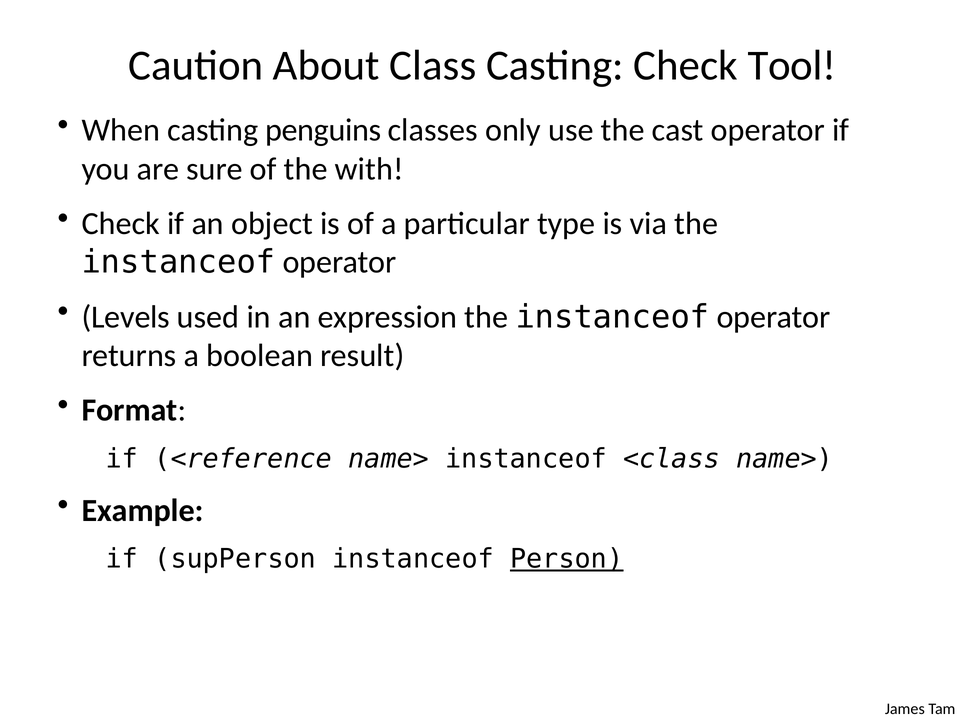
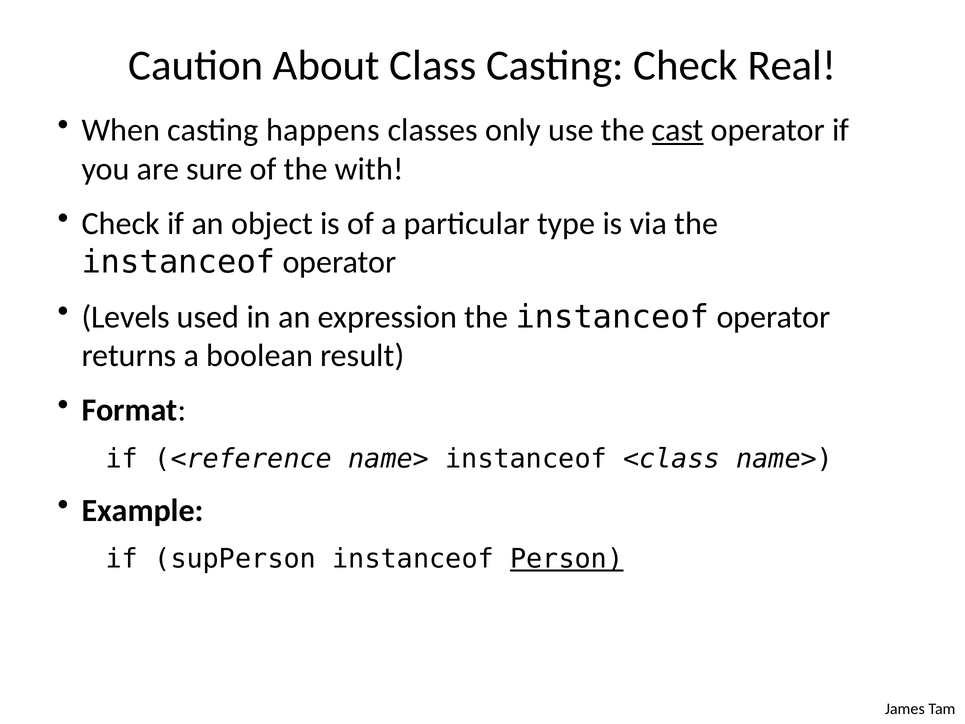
Tool: Tool -> Real (792, 66)
penguins: penguins -> happens (323, 130)
cast underline: none -> present (678, 130)
